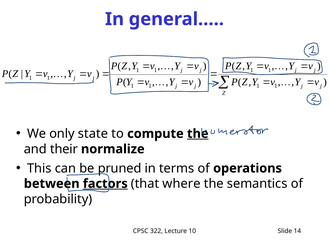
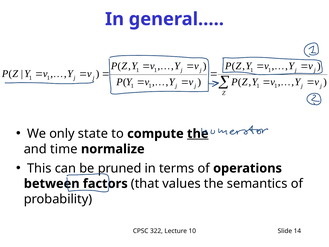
their: their -> time (64, 149)
factors underline: present -> none (105, 183)
where: where -> values (182, 183)
